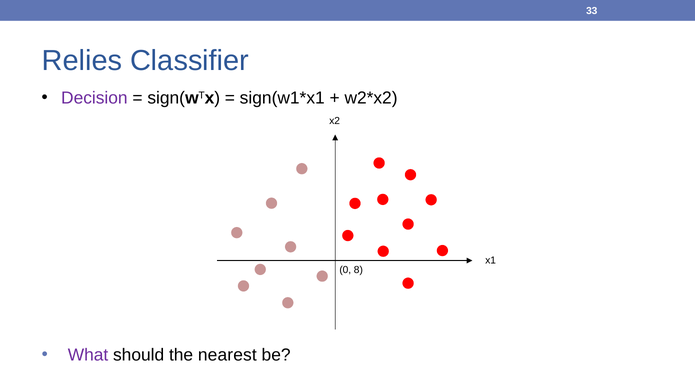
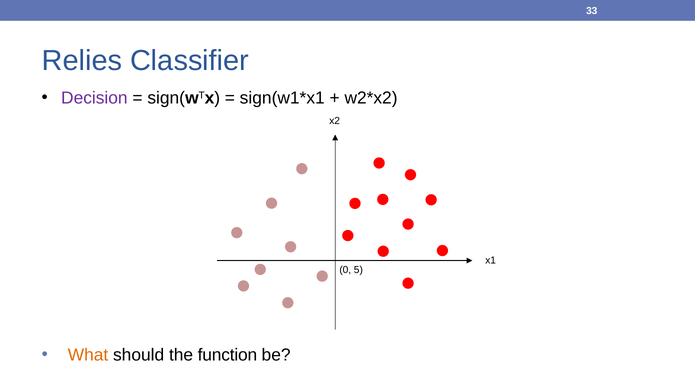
8: 8 -> 5 (358, 270)
What colour: purple -> orange (88, 355)
nearest: nearest -> function (227, 355)
